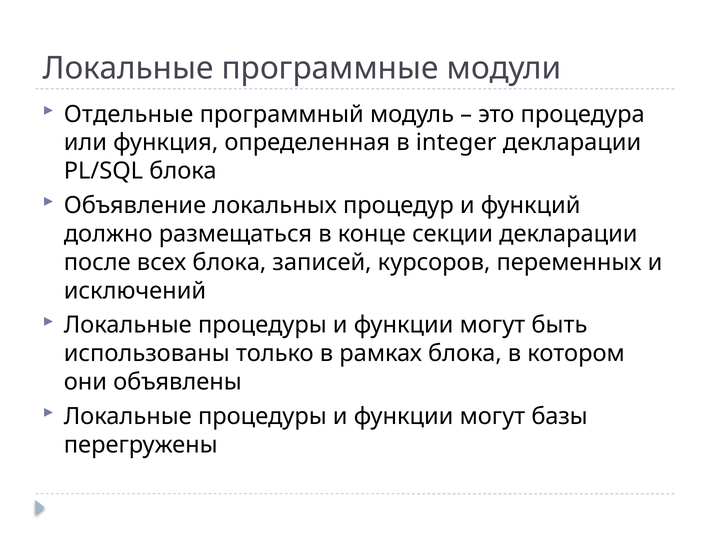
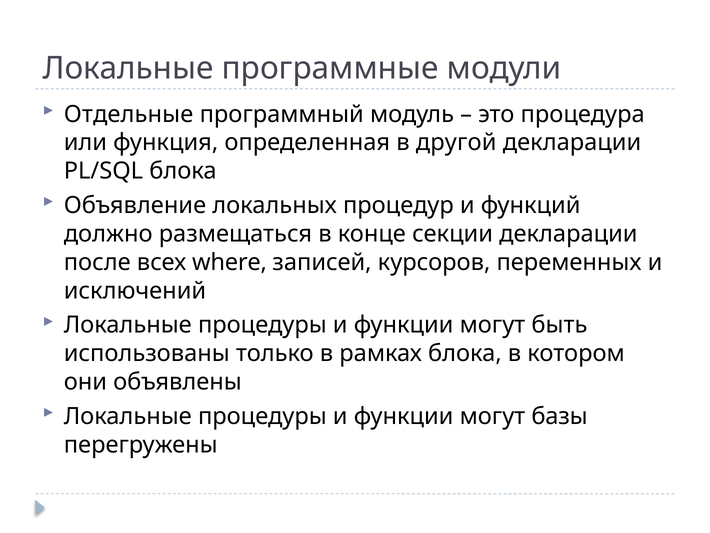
integer: integer -> другой (456, 142)
всех блока: блока -> where (229, 262)
